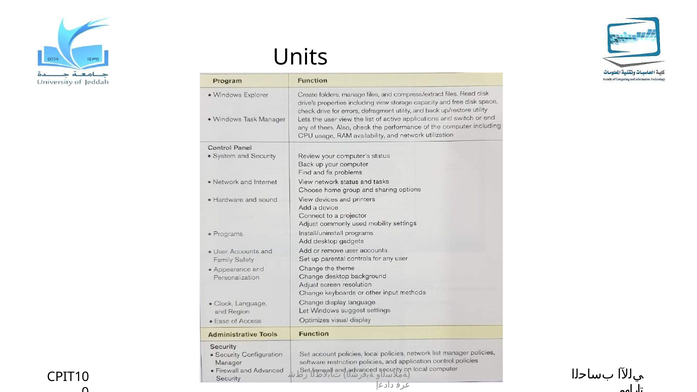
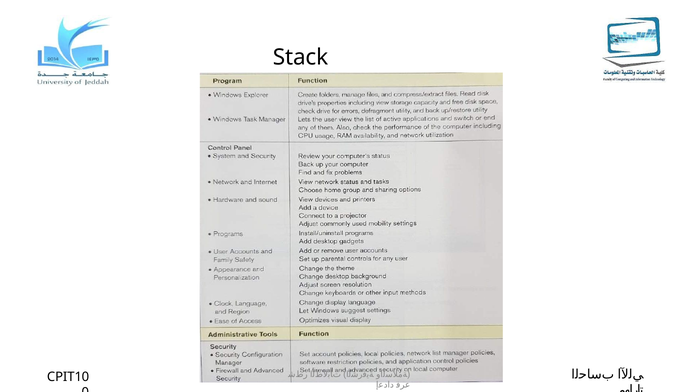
Units: Units -> Stack (300, 57)
